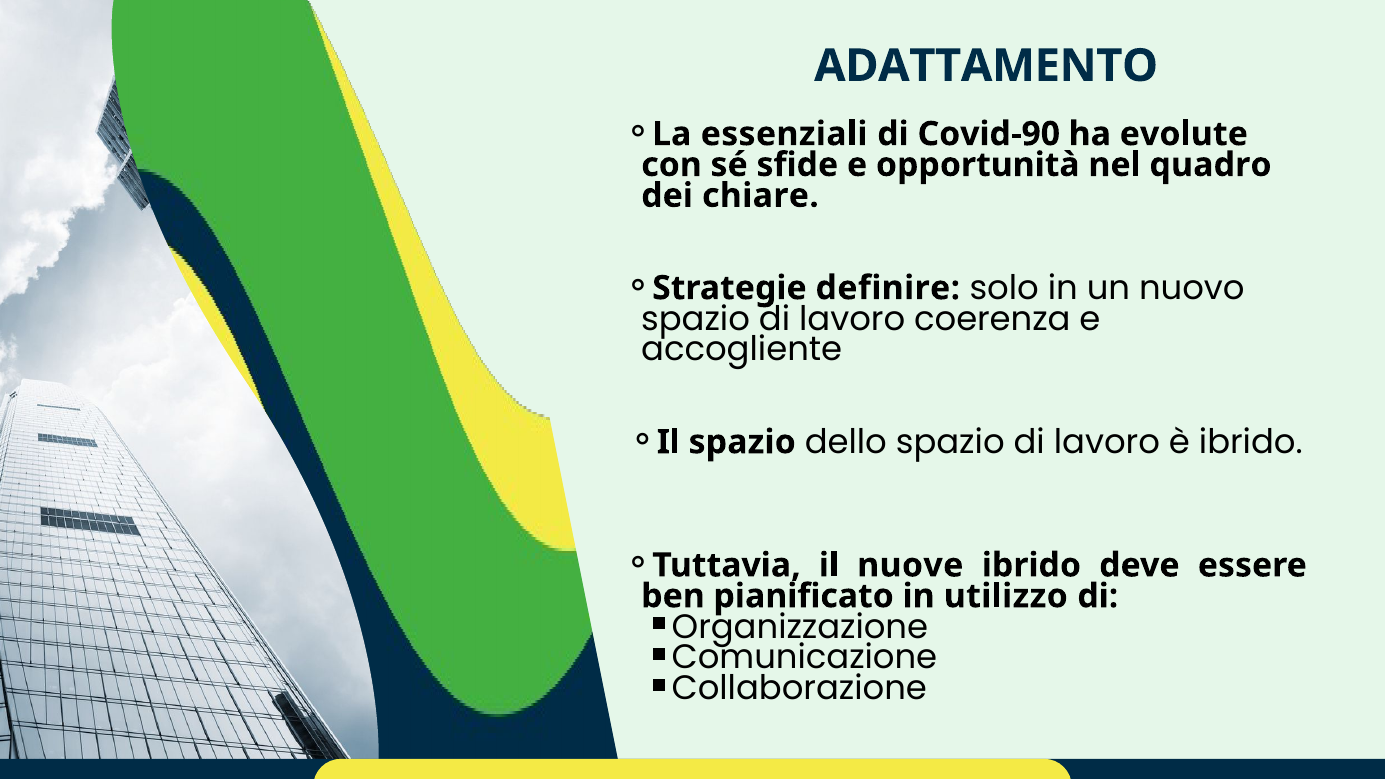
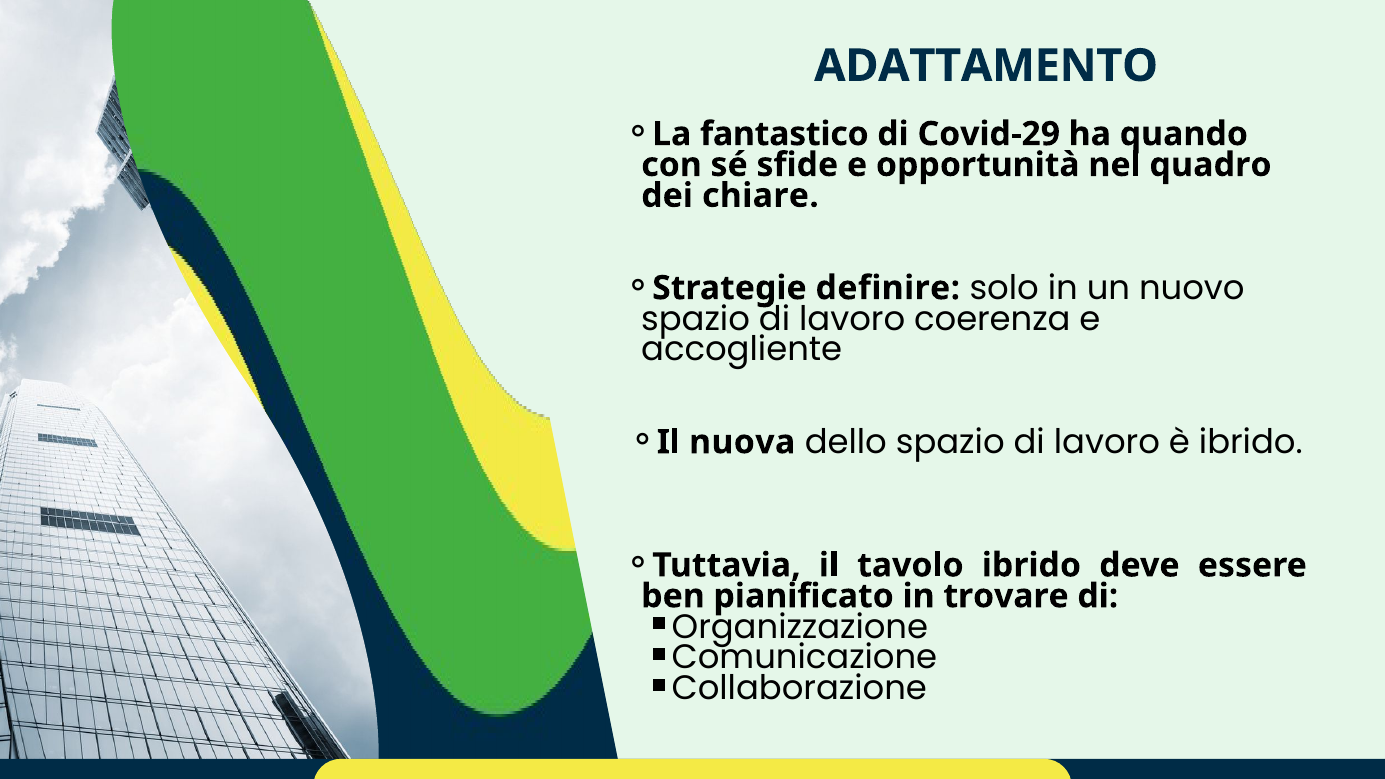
essenziali: essenziali -> fantastico (784, 134)
Covid-90: Covid-90 -> Covid-29 (989, 134)
evolute: evolute -> quando (1184, 134)
Il spazio: spazio -> nuova (742, 442)
nuove: nuove -> tavolo (910, 565)
utilizzo: utilizzo -> trovare (1006, 596)
